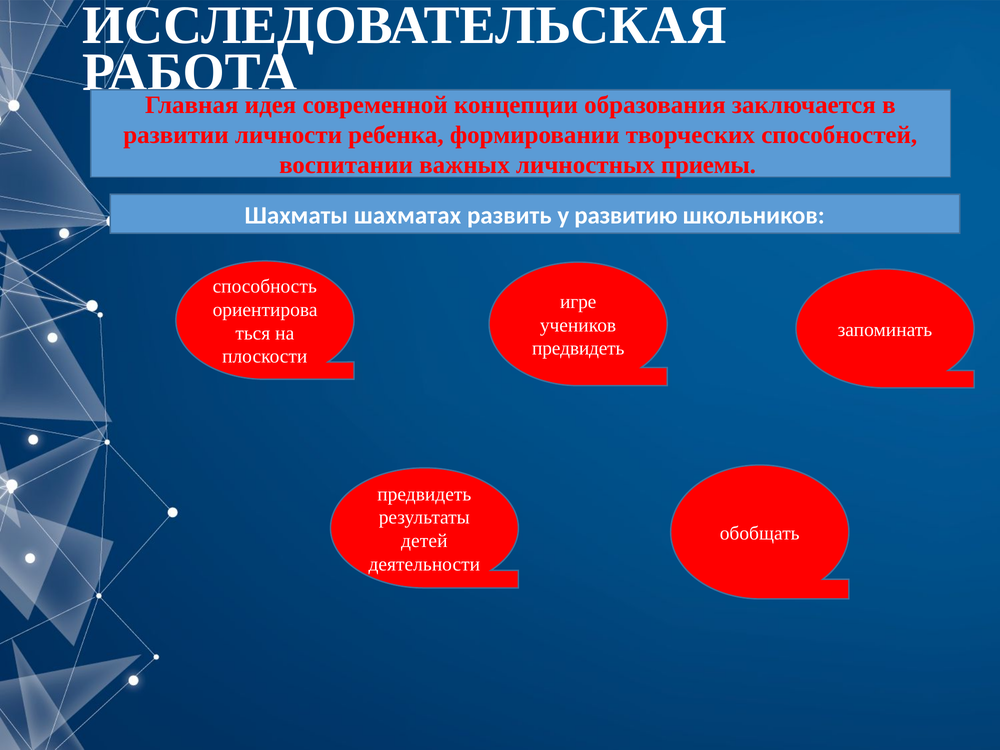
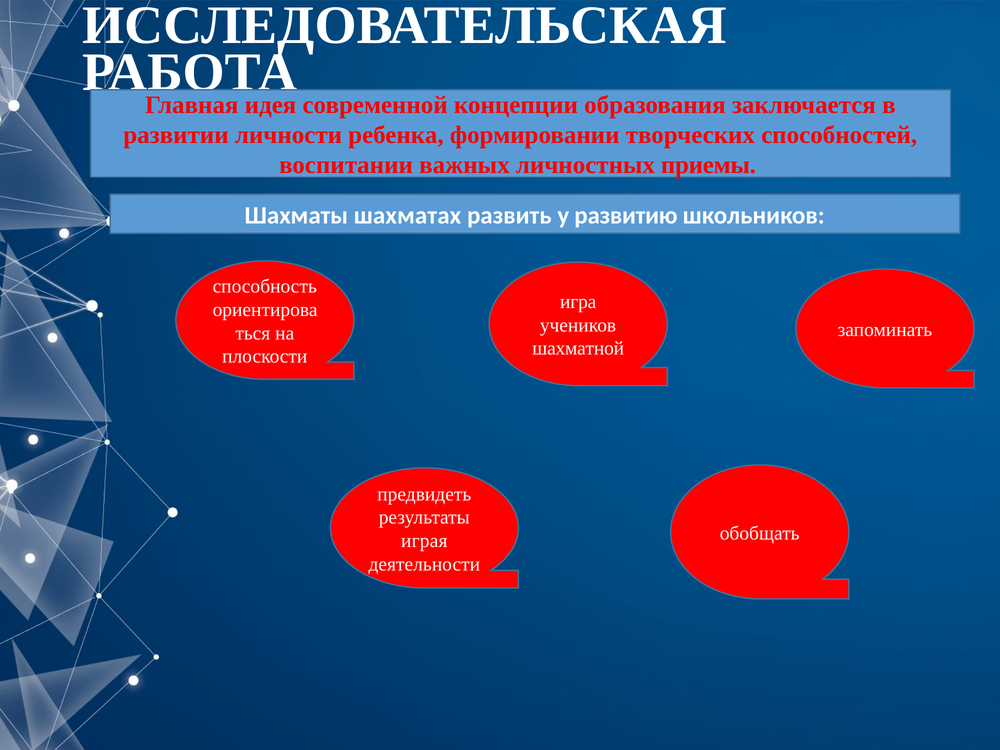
игре: игре -> игра (578, 302)
предвидеть: предвидеть -> шахматной (578, 349)
детей: детей -> играя (424, 541)
